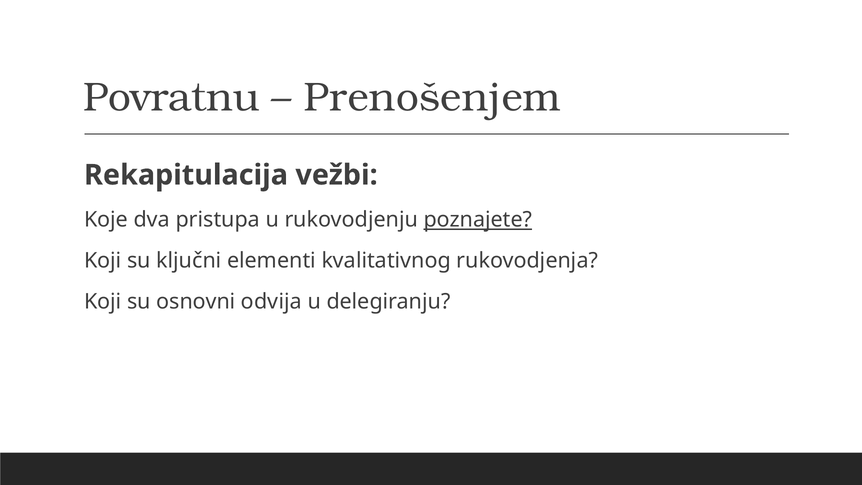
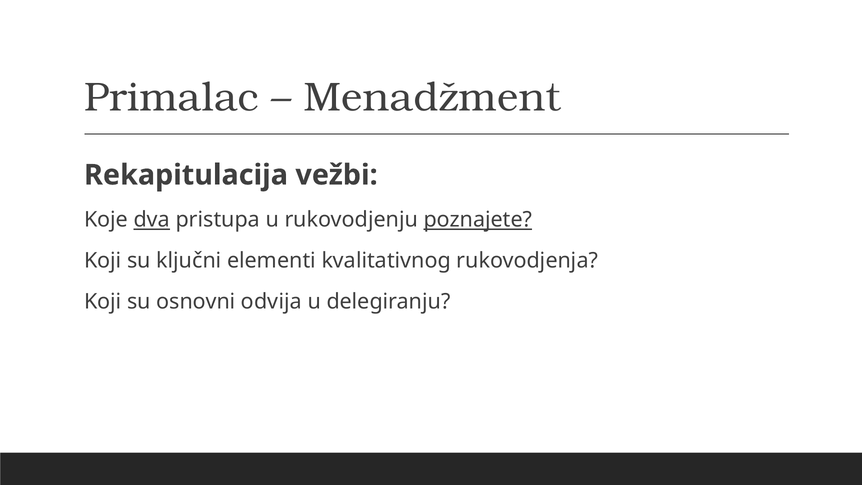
Povratnu: Povratnu -> Primalac (171, 98)
Prenošenjem: Prenošenjem -> Menadžment (432, 98)
dva underline: none -> present (152, 220)
